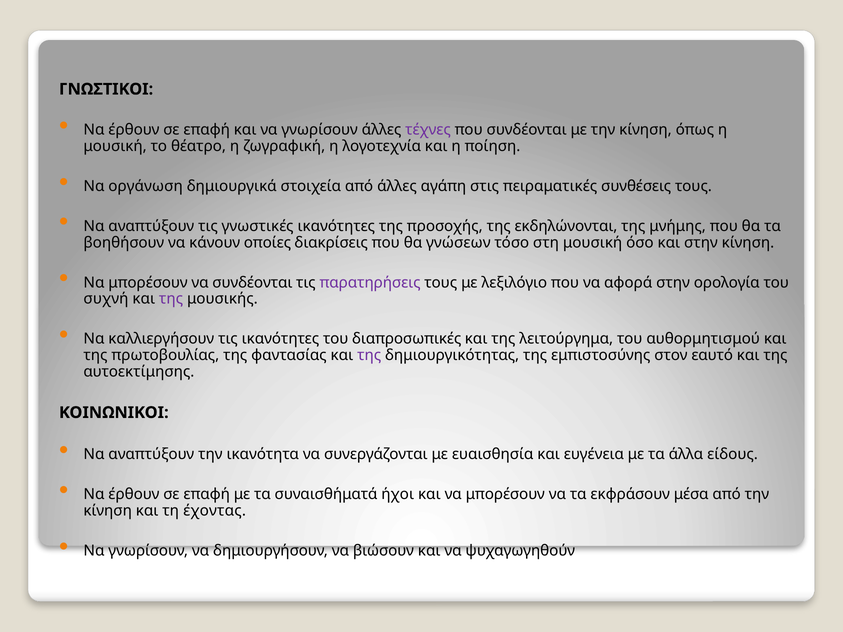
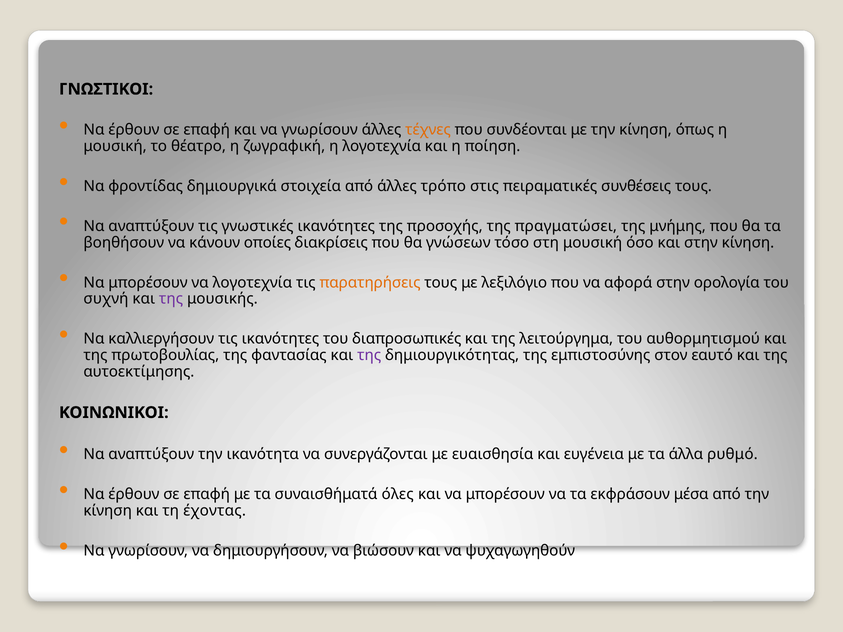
τέχνες colour: purple -> orange (428, 130)
οργάνωση: οργάνωση -> φροντίδας (146, 186)
αγάπη: αγάπη -> τρόπο (443, 186)
εκδηλώνονται: εκδηλώνονται -> πραγματώσει (566, 226)
να συνδέονται: συνδέονται -> λογοτεχνία (252, 283)
παρατηρήσεις colour: purple -> orange (370, 283)
είδους: είδους -> ρυθμό (732, 455)
ήχοι: ήχοι -> όλες (398, 495)
